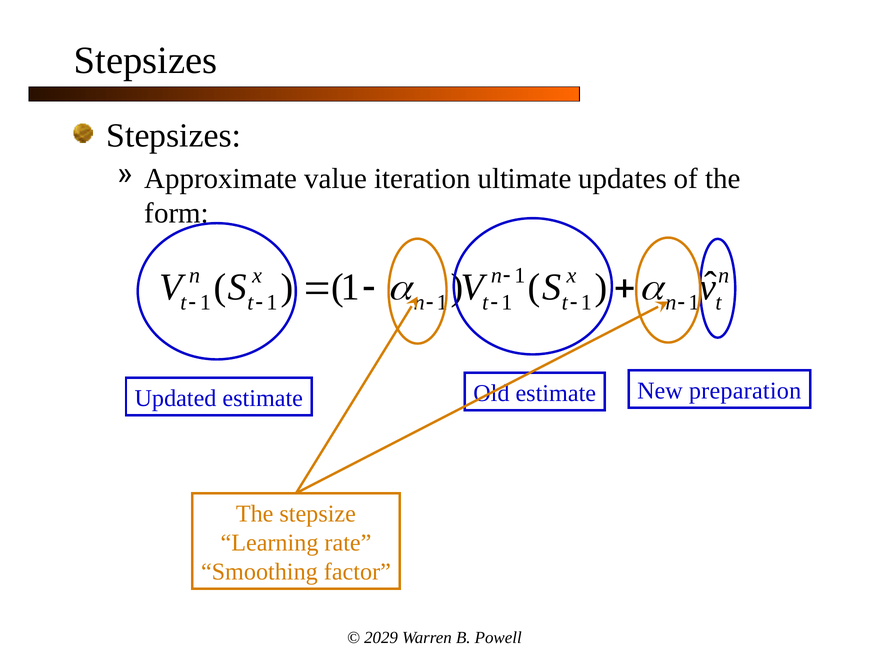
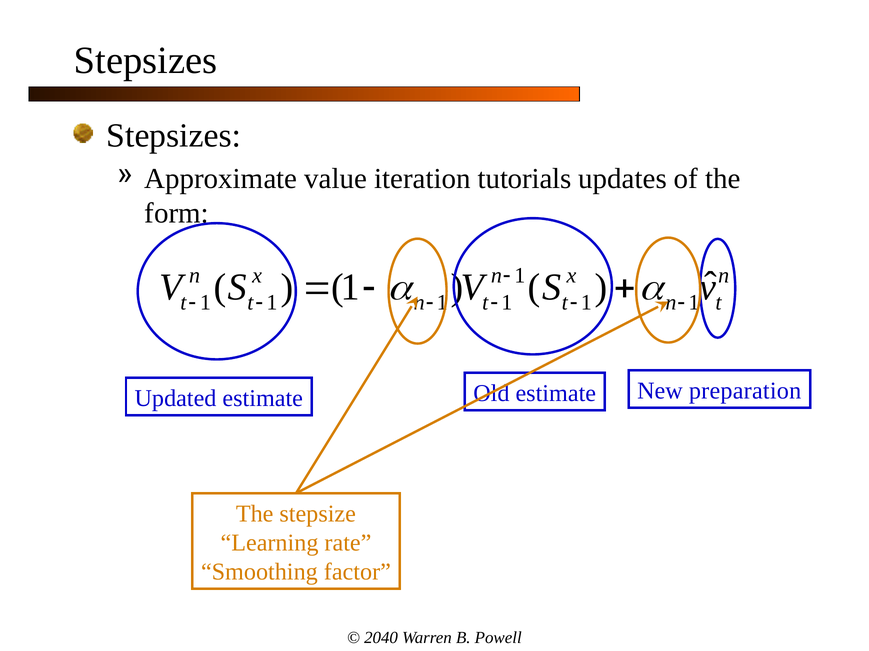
ultimate: ultimate -> tutorials (525, 179)
2029: 2029 -> 2040 (381, 638)
